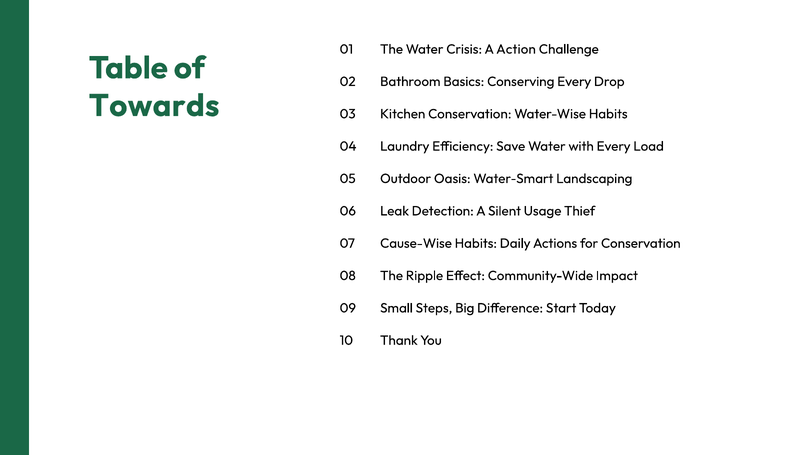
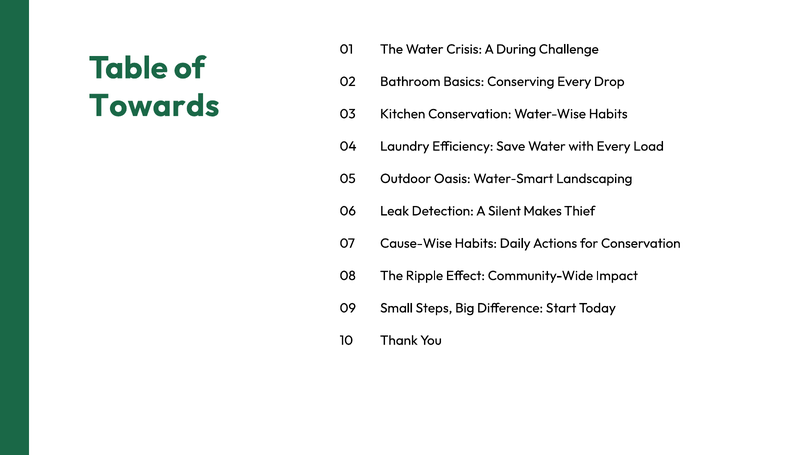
Action: Action -> During (516, 49)
Usage: Usage -> Makes (543, 211)
